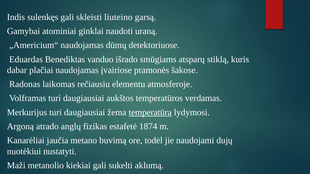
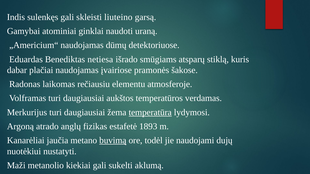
vanduo: vanduo -> netiesa (100, 59)
1874: 1874 -> 1893 (148, 127)
buvimą underline: none -> present (113, 141)
